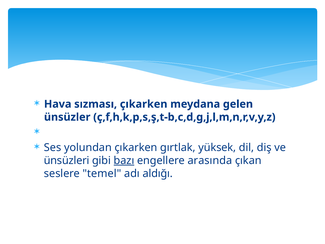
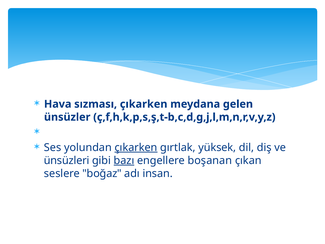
çıkarken underline: none -> present (136, 147)
arasında: arasında -> boşanan (210, 160)
temel: temel -> boğaz (102, 173)
aldığı: aldığı -> insan (158, 173)
